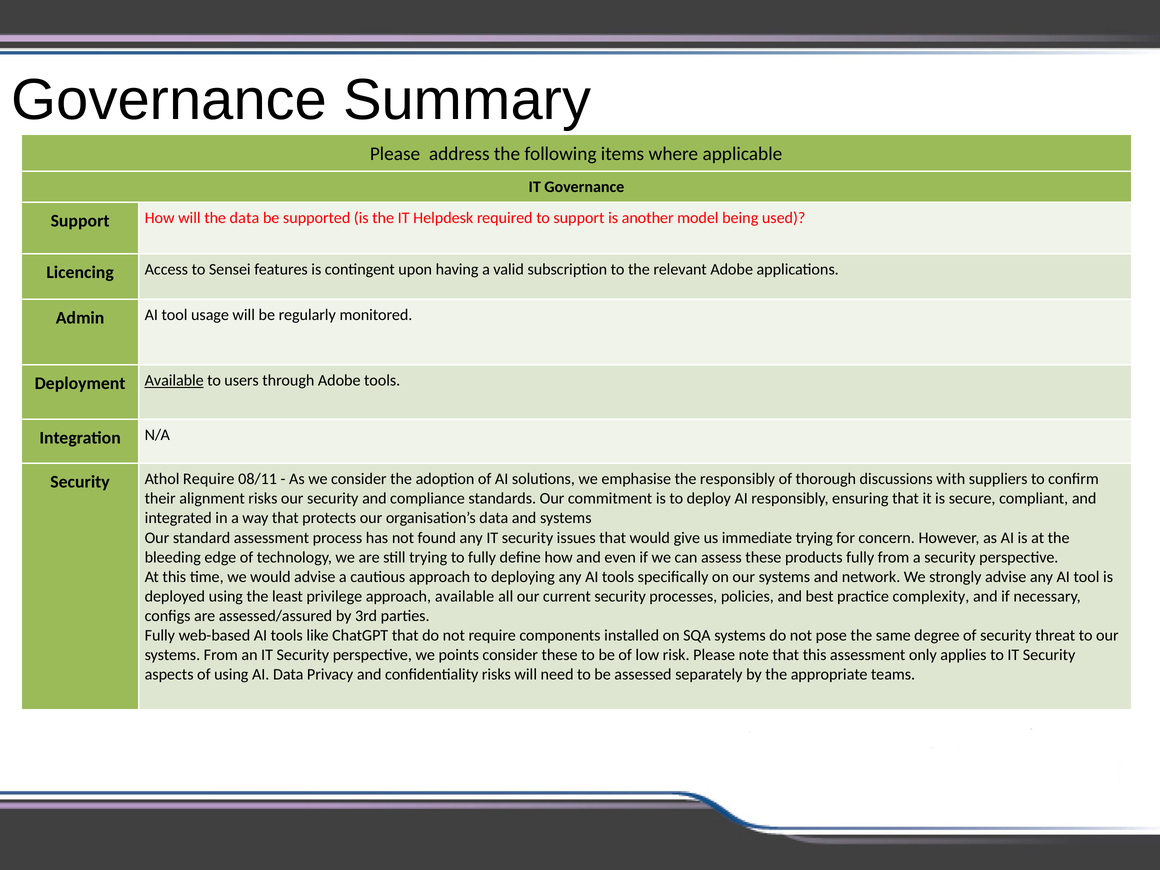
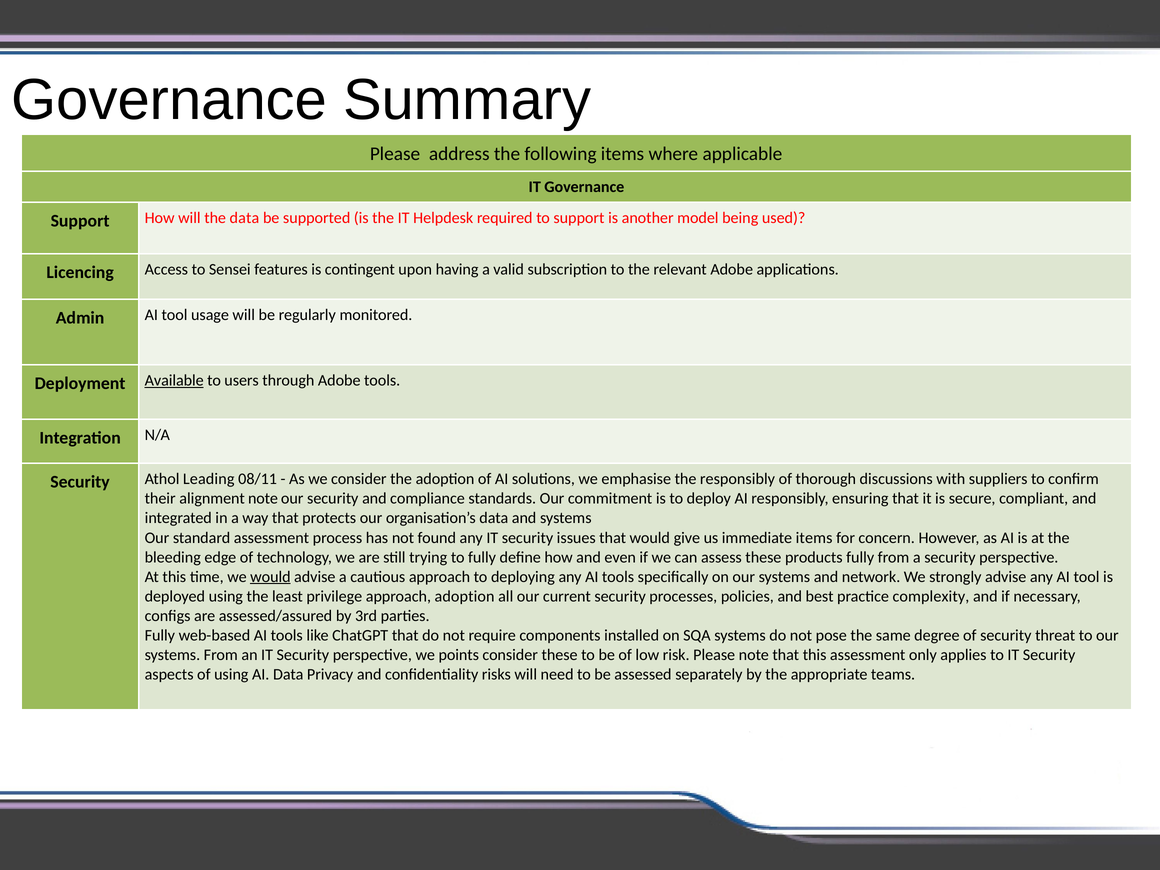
Athol Require: Require -> Leading (209, 479)
alignment risks: risks -> note (263, 499)
immediate trying: trying -> items (814, 538)
would underline: none -> present (270, 577)
approach available: available -> adoption (465, 596)
